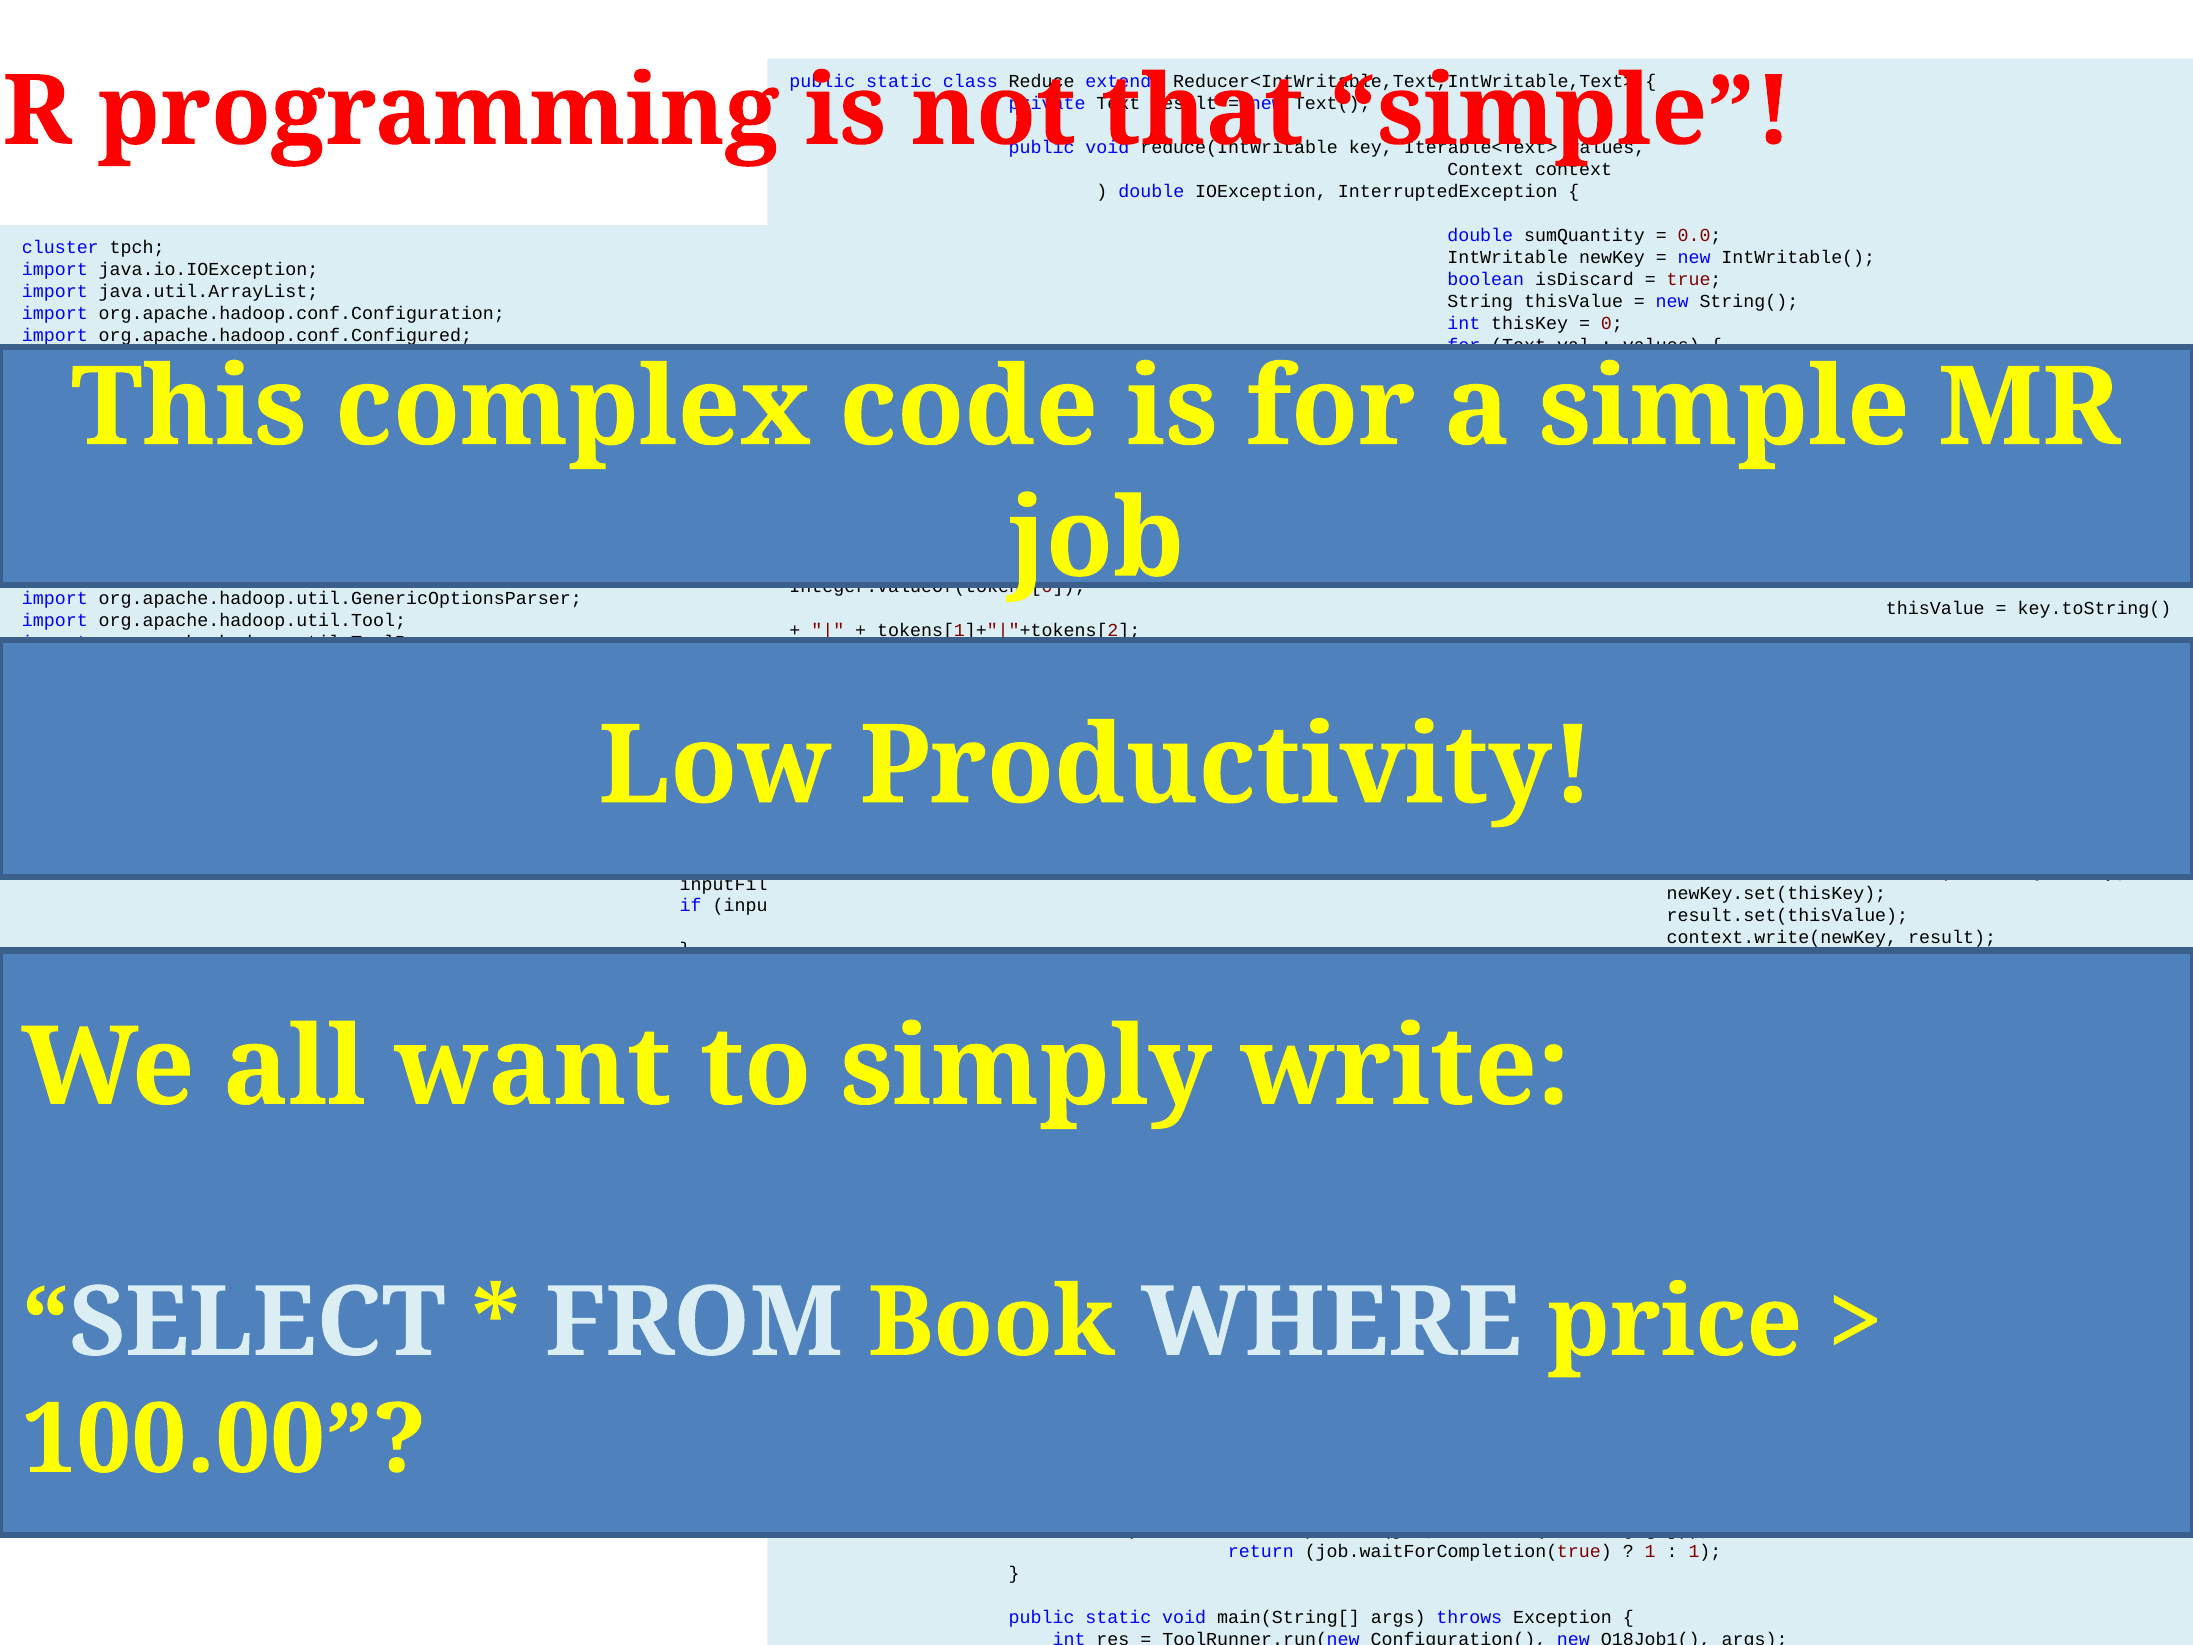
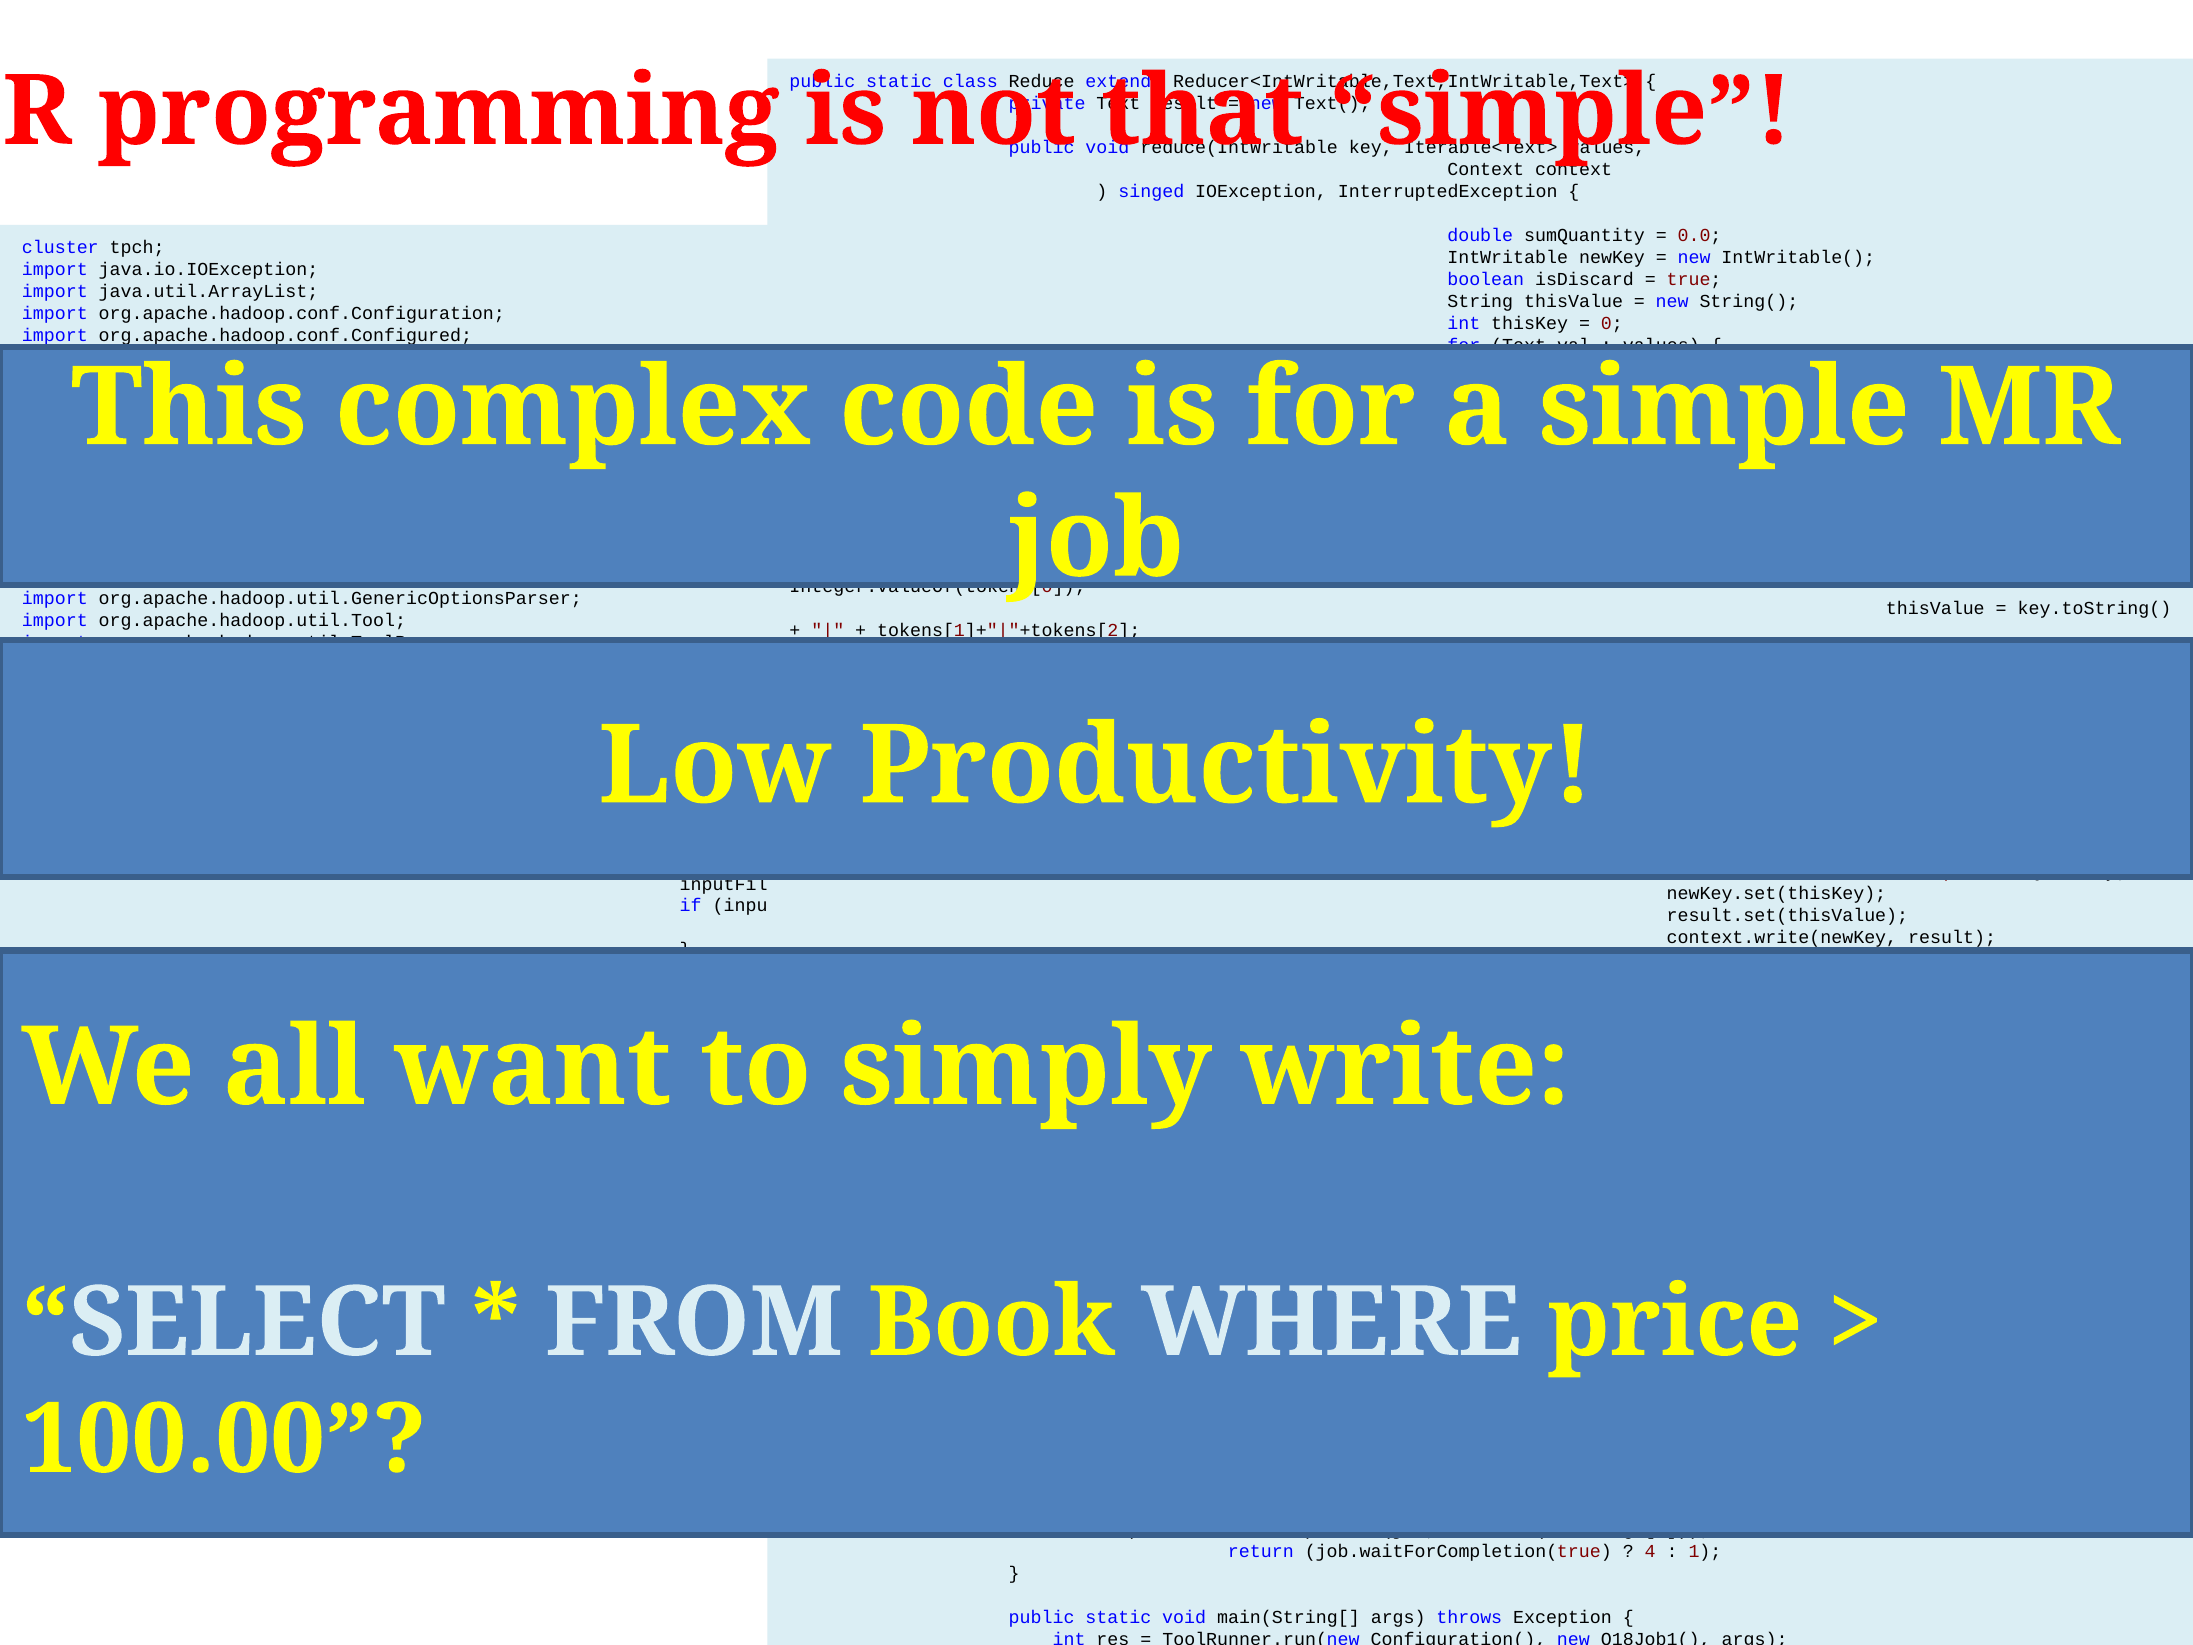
double: double -> singed (1151, 191)
1: 1 -> 4 (1650, 1551)
